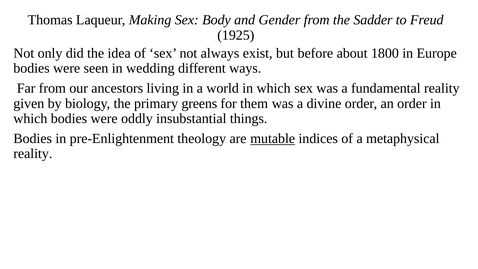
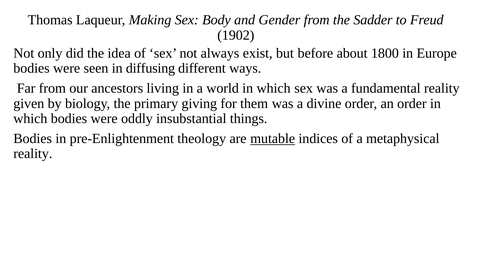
1925: 1925 -> 1902 (236, 35)
wedding: wedding -> diffusing (150, 68)
greens: greens -> giving (199, 103)
